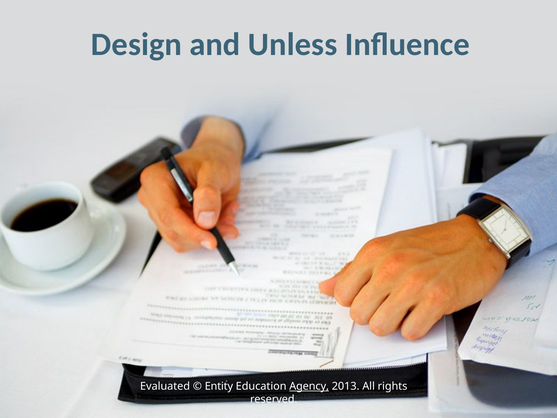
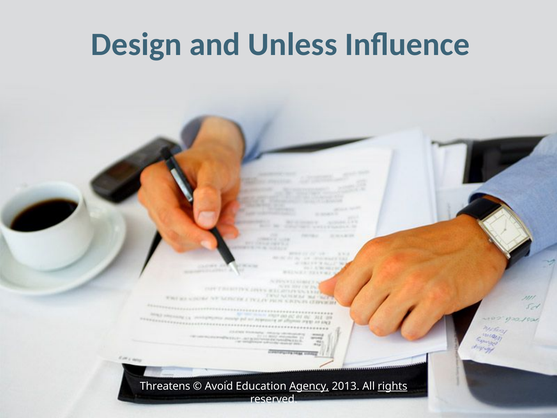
Evaluated: Evaluated -> Threatens (165, 386)
Entity: Entity -> Avoid (219, 386)
rights underline: none -> present (393, 386)
